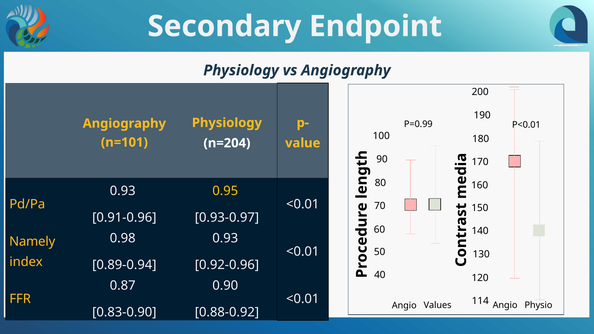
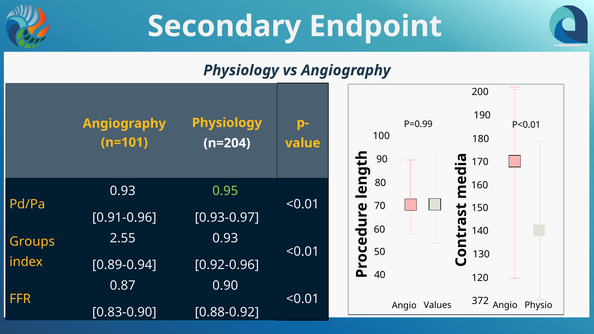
0.95 colour: yellow -> light green (225, 191)
0.98: 0.98 -> 2.55 (123, 238)
Namely: Namely -> Groups (32, 241)
114: 114 -> 372 (480, 301)
